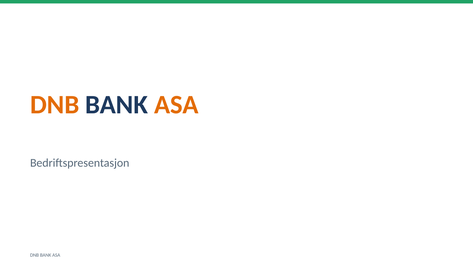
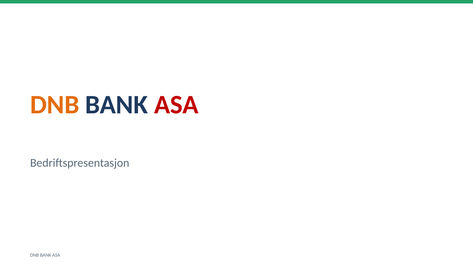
ASA colour: orange -> red (176, 105)
